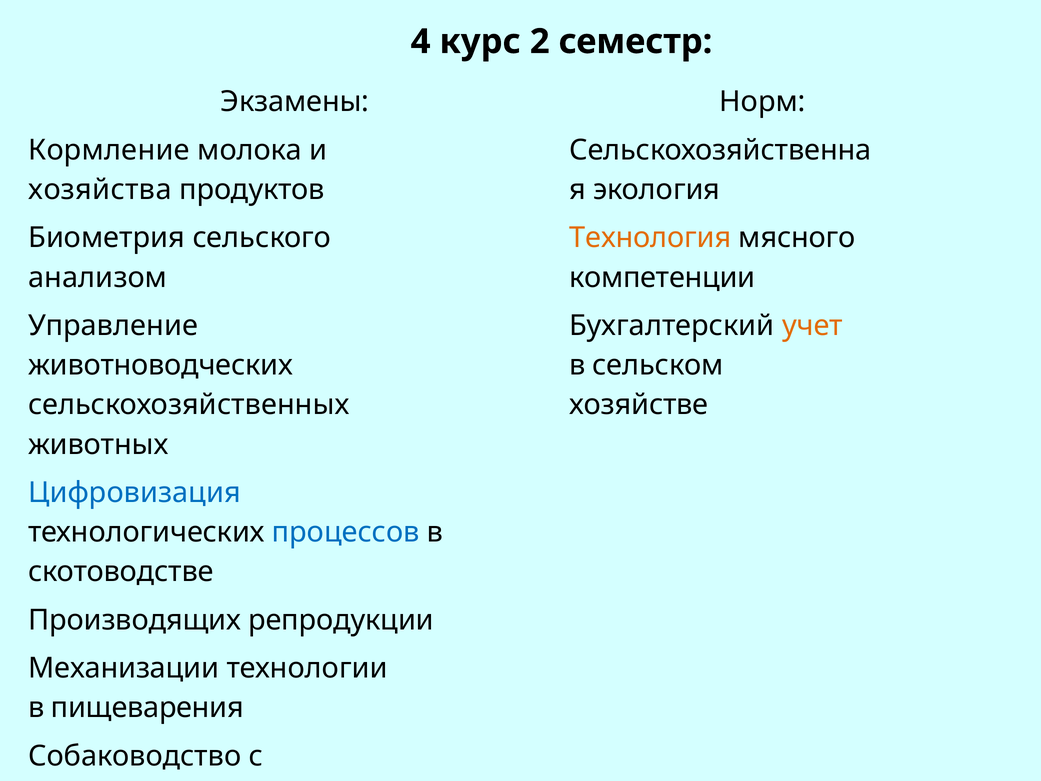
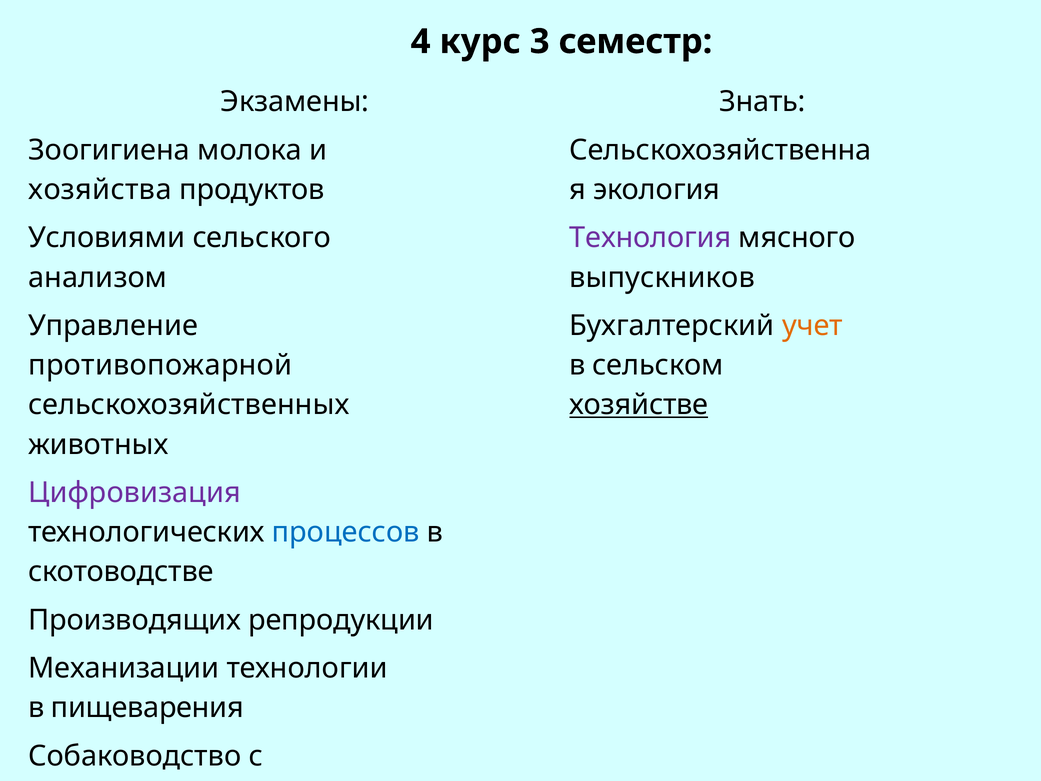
2: 2 -> 3 (540, 42)
Норм: Норм -> Знать (763, 102)
Кормление: Кормление -> Зоогигиена (109, 150)
Биометрия: Биометрия -> Условиями (107, 238)
Технология colour: orange -> purple (650, 238)
компетенции: компетенции -> выпускников (662, 277)
животноводческих: животноводческих -> противопожарной (160, 365)
хозяйстве underline: none -> present (639, 405)
Цифровизация colour: blue -> purple (134, 493)
